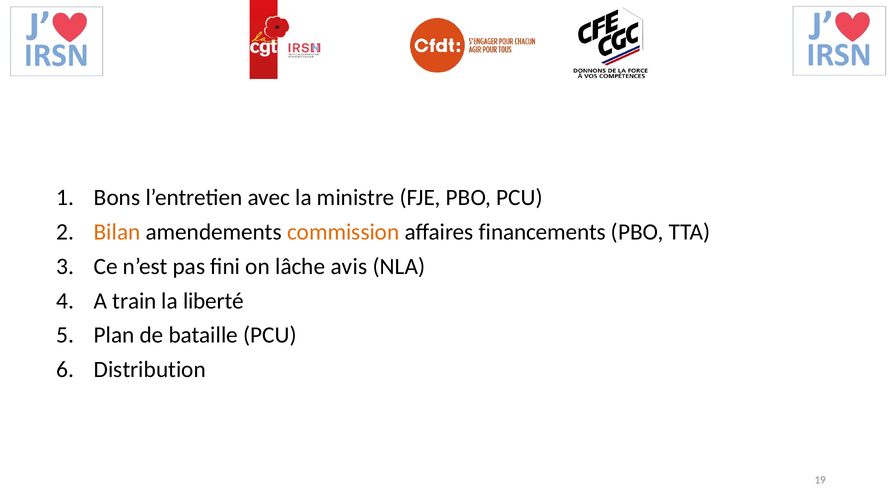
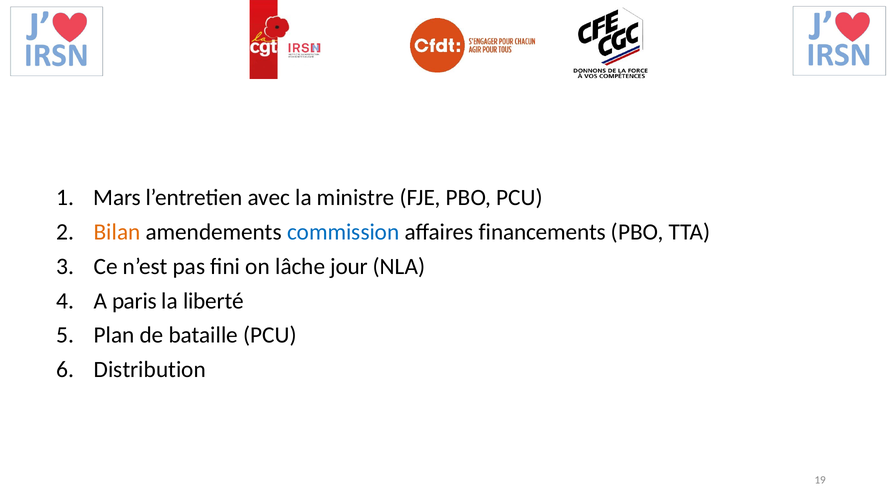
Bons: Bons -> Mars (117, 197)
commission colour: orange -> blue (343, 232)
avis: avis -> jour (349, 266)
train: train -> paris (135, 301)
